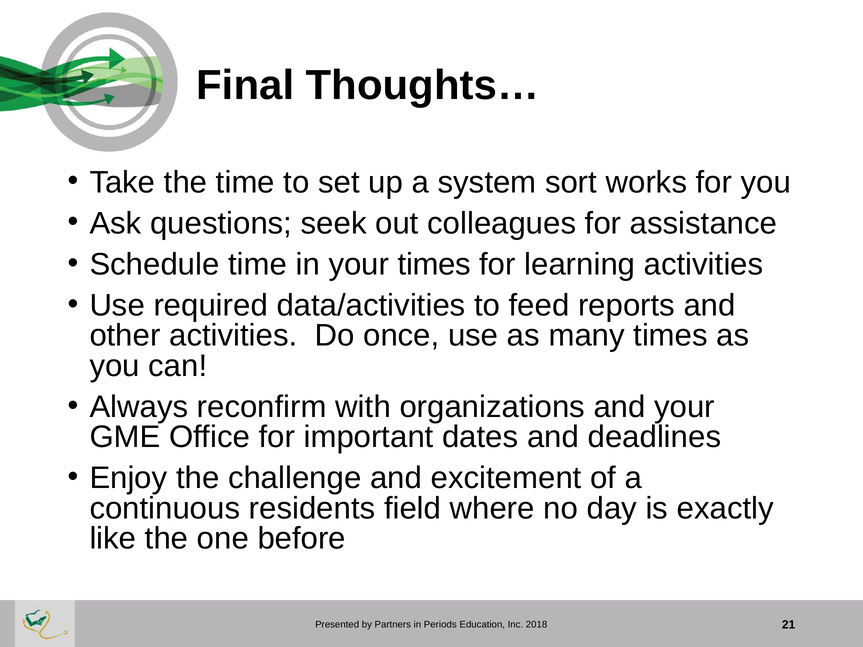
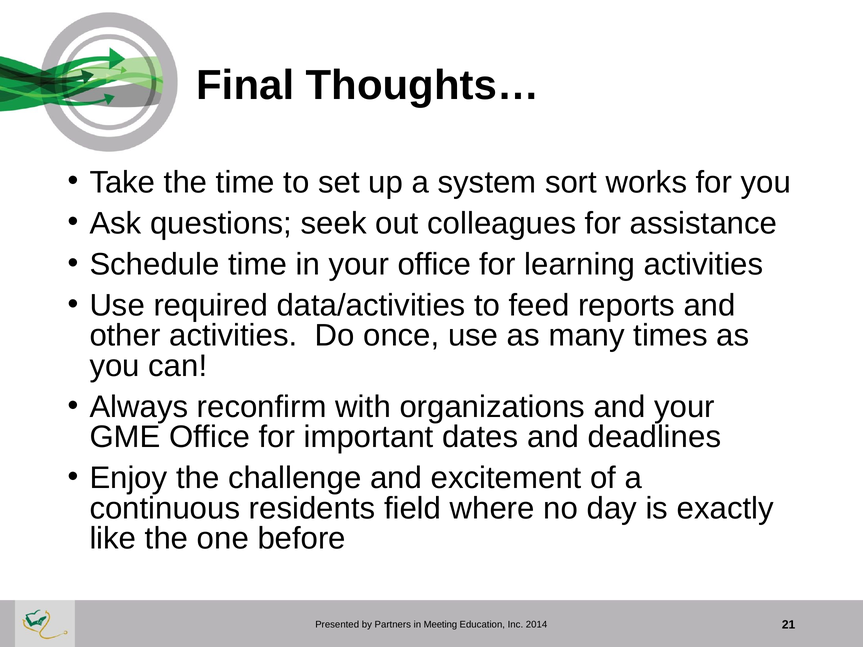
your times: times -> office (434, 264)
Periods: Periods -> Meeting (440, 625)
2018: 2018 -> 2014 (537, 625)
